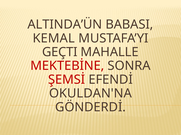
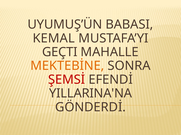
ALTINDA’ÜN: ALTINDA’ÜN -> UYUMUŞ’ÜN (65, 25)
MEKTEBİNE colour: red -> orange (67, 66)
OKULDAN'NA: OKULDAN'NA -> YILLARINA'NA (91, 94)
